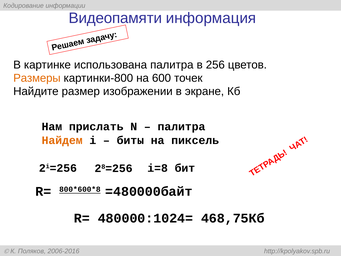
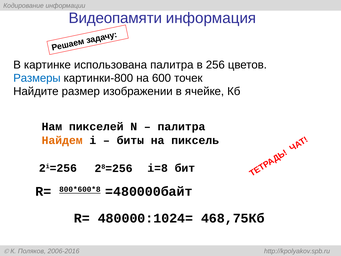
Размеры colour: orange -> blue (37, 78)
экране: экране -> ячейке (205, 91)
прислать: прислать -> пикселей (96, 127)
